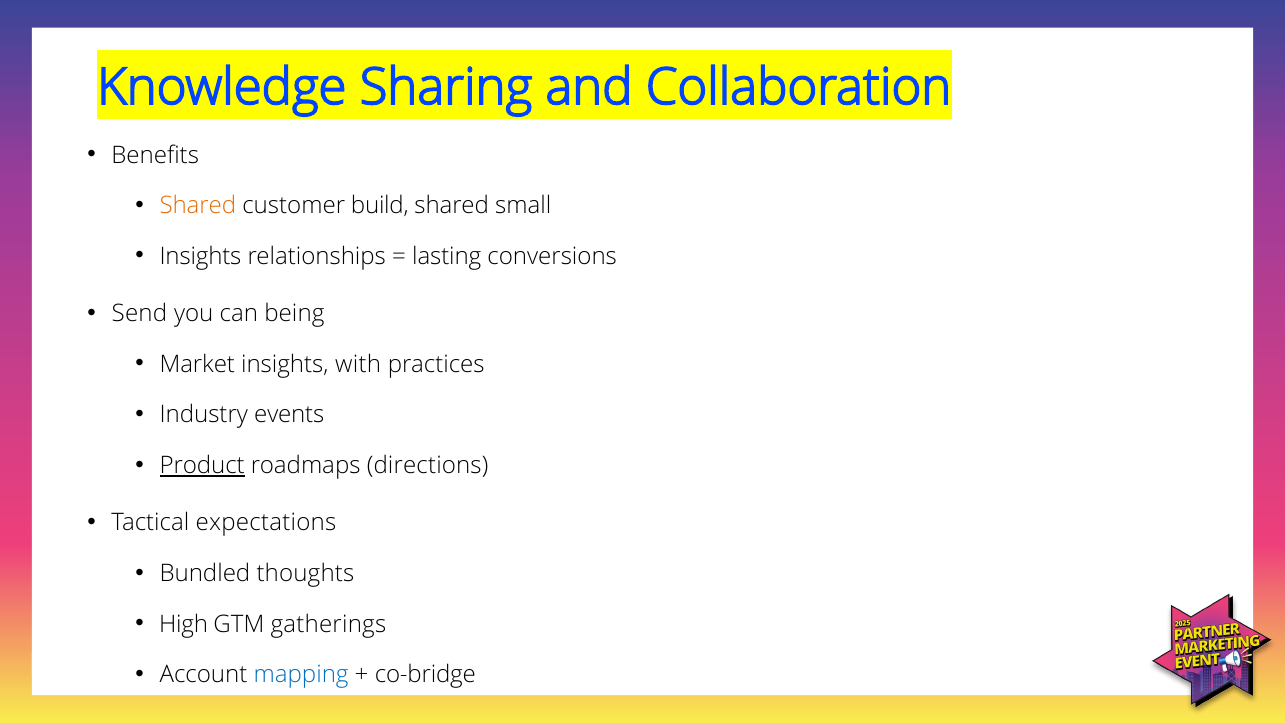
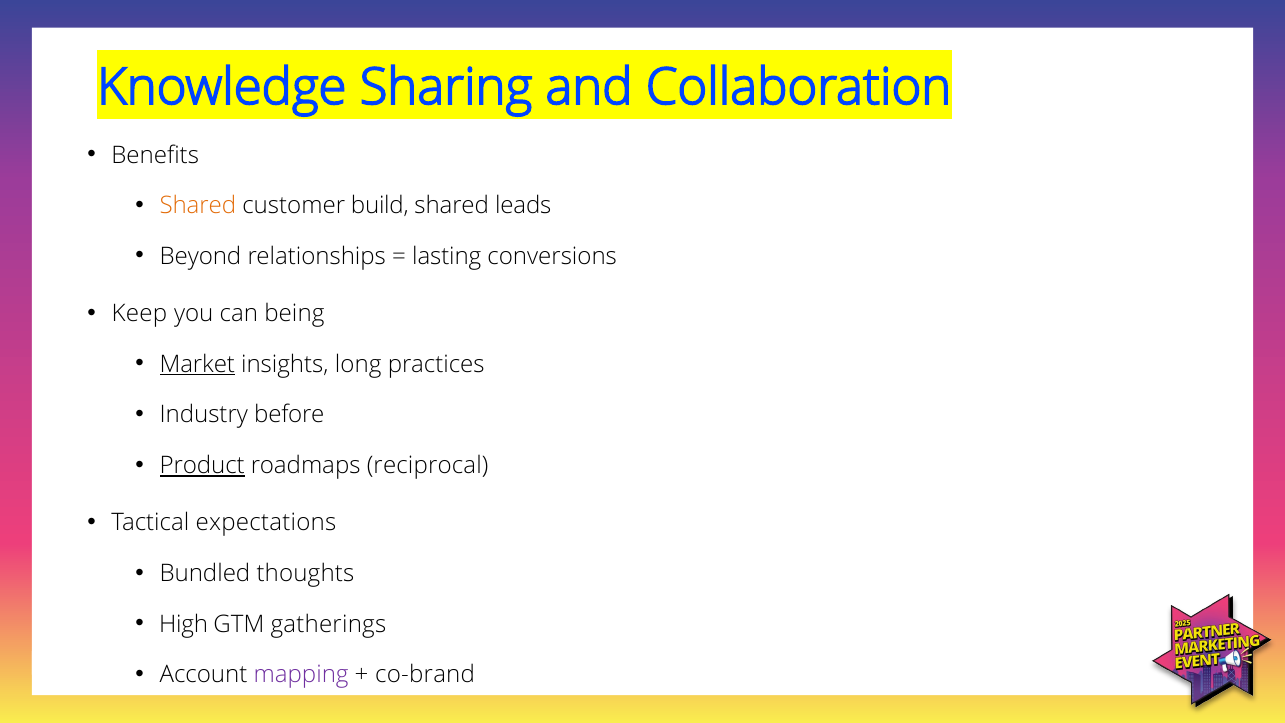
small: small -> leads (523, 206)
Insights: Insights -> Beyond (200, 256)
Send: Send -> Keep (139, 314)
Market underline: none -> present (197, 364)
with: with -> long (358, 364)
events: events -> before (289, 415)
directions: directions -> reciprocal (428, 465)
mapping colour: blue -> purple (301, 675)
co-bridge: co-bridge -> co-brand (425, 675)
